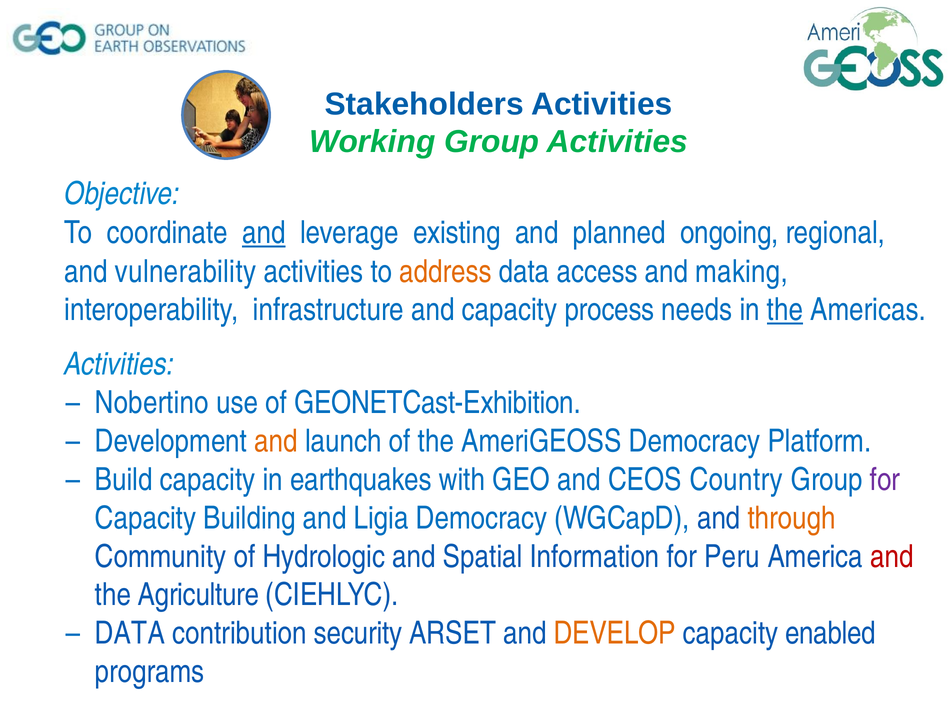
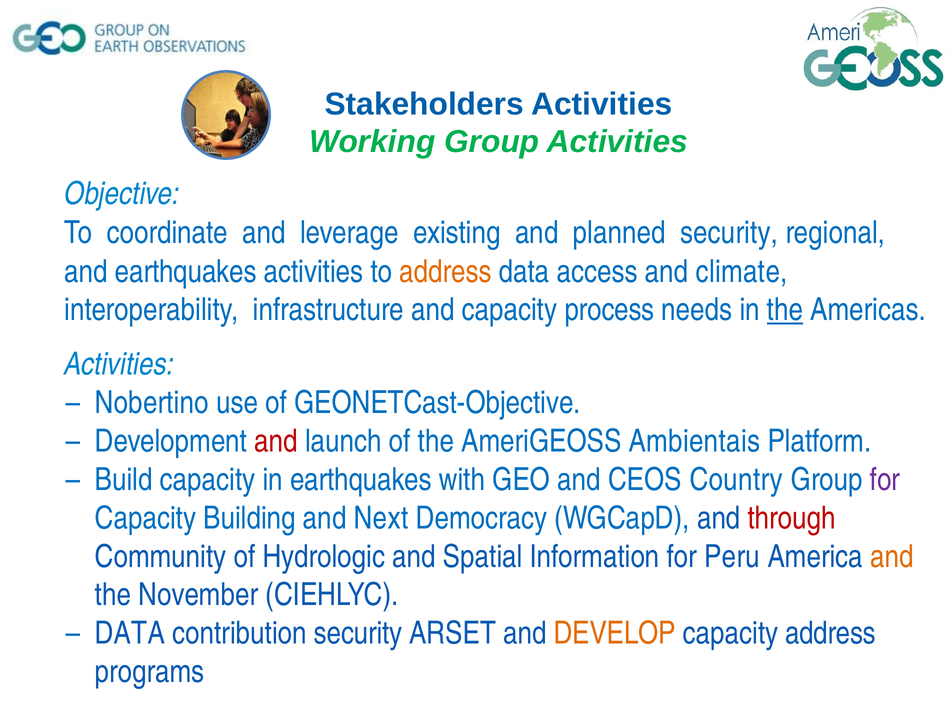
and underline: present -> none (264, 233)
planned ongoing: ongoing -> security (729, 233)
and vulnerability: vulnerability -> earthquakes (186, 272)
making: making -> climate (742, 272)
GEONETCast-Exhibition: GEONETCast-Exhibition -> GEONETCast-Objective (437, 403)
and colour: orange -> red (276, 441)
AmeriGEOSS Democracy: Democracy -> Ambientais (694, 441)
Ligia: Ligia -> Next (381, 518)
through colour: orange -> red (792, 518)
and colour: red -> orange (892, 557)
Agriculture: Agriculture -> November (198, 595)
capacity enabled: enabled -> address (830, 633)
